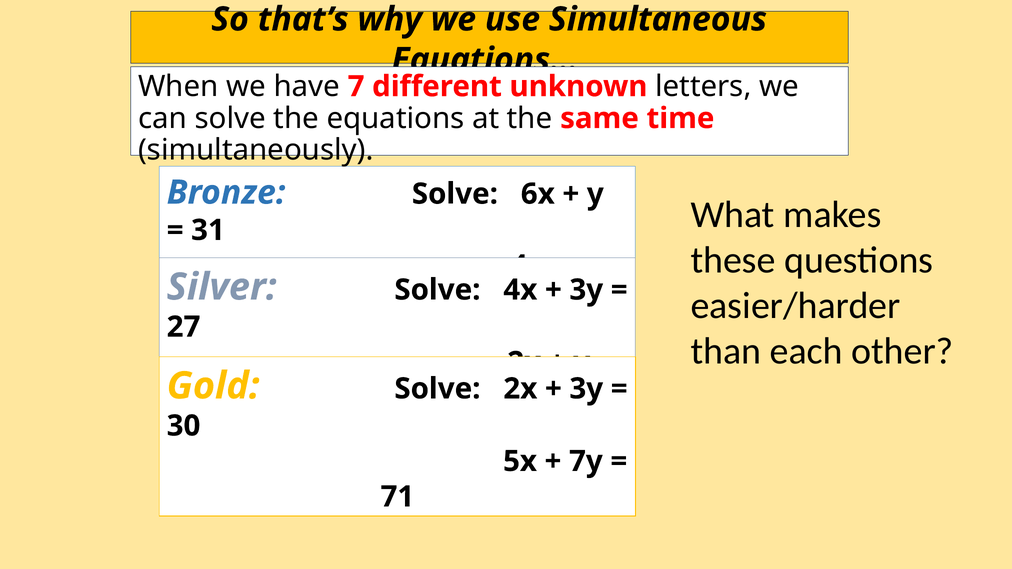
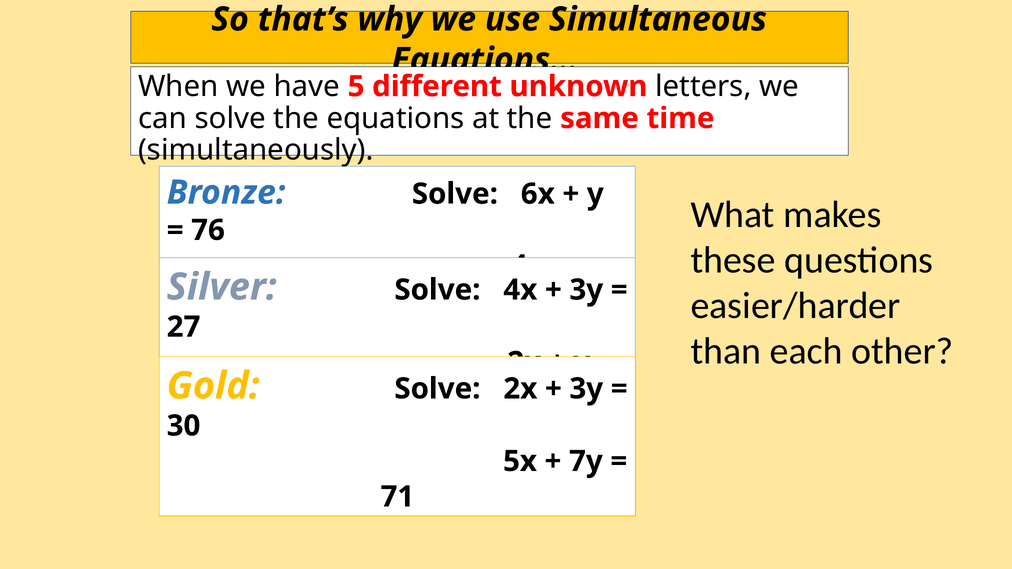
7: 7 -> 5 (356, 87)
31: 31 -> 76 (208, 230)
